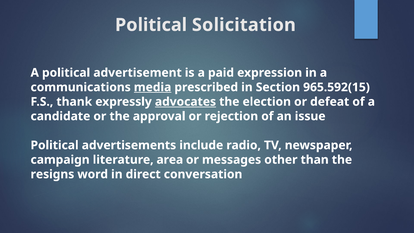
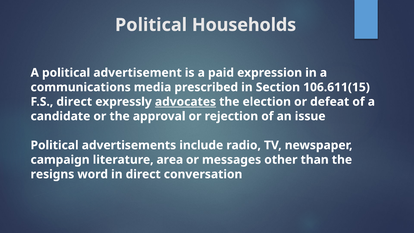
Solicitation: Solicitation -> Households (244, 25)
media underline: present -> none (153, 87)
965.592(15: 965.592(15 -> 106.611(15 (337, 87)
F.S thank: thank -> direct (74, 102)
